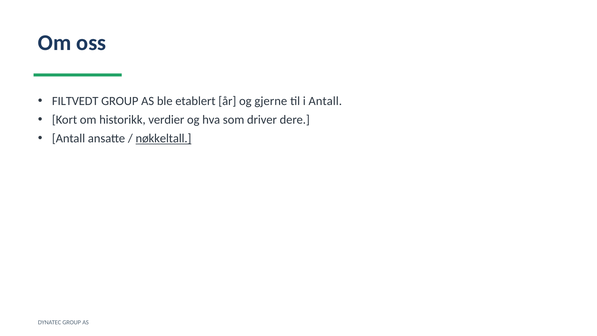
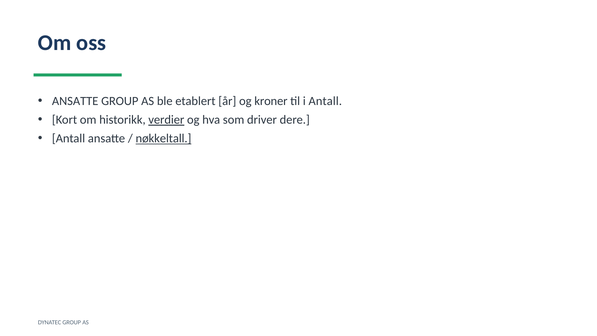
FILTVEDT: FILTVEDT -> ANSATTE (75, 101)
gjerne: gjerne -> kroner (271, 101)
verdier underline: none -> present (166, 120)
